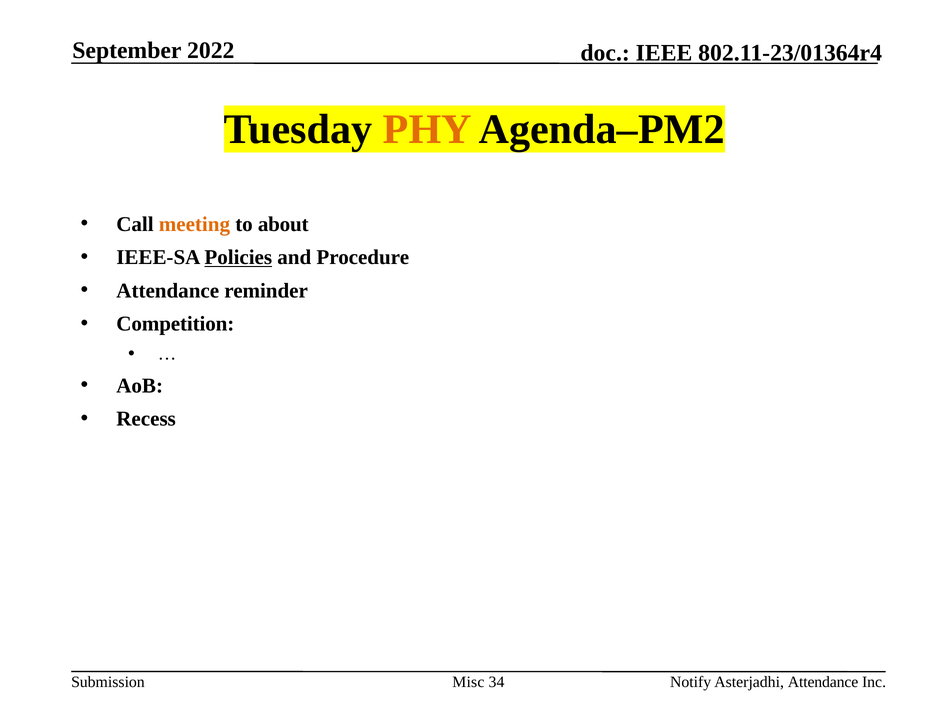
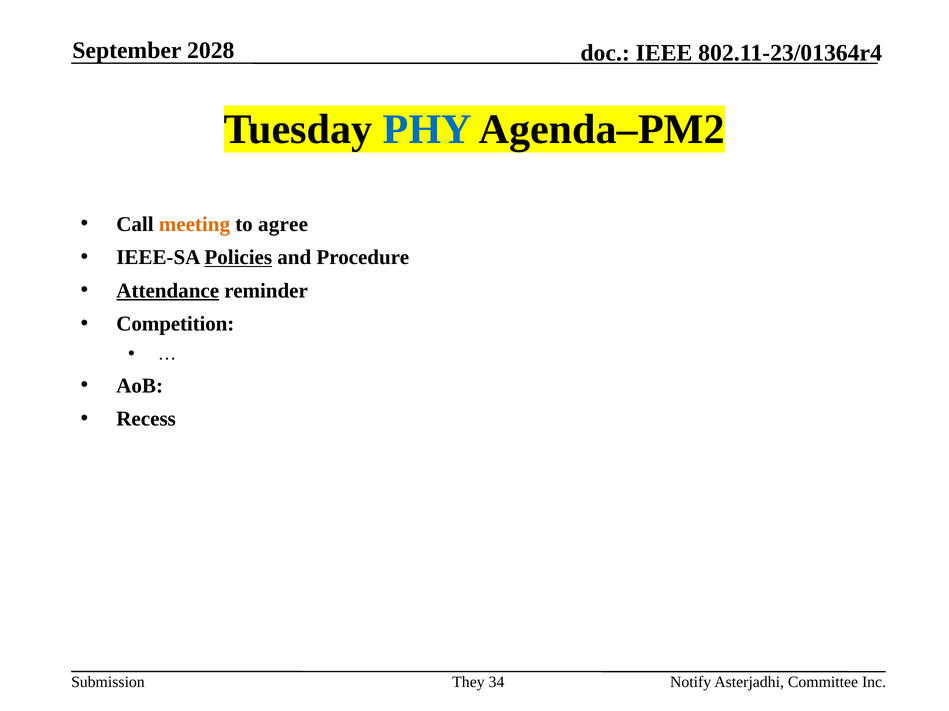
2022: 2022 -> 2028 (211, 50)
PHY colour: orange -> blue (427, 129)
about: about -> agree (283, 225)
Attendance underline: none -> present (168, 291)
Misc: Misc -> They (468, 683)
Asterjadhi Attendance: Attendance -> Committee (823, 683)
